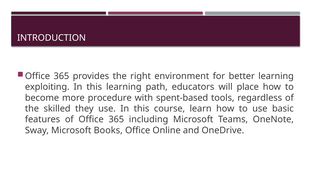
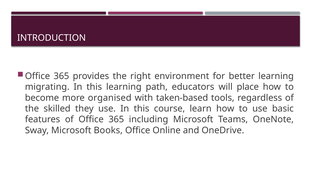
exploiting: exploiting -> migrating (47, 87)
procedure: procedure -> organised (110, 98)
spent-based: spent-based -> taken-based (182, 98)
